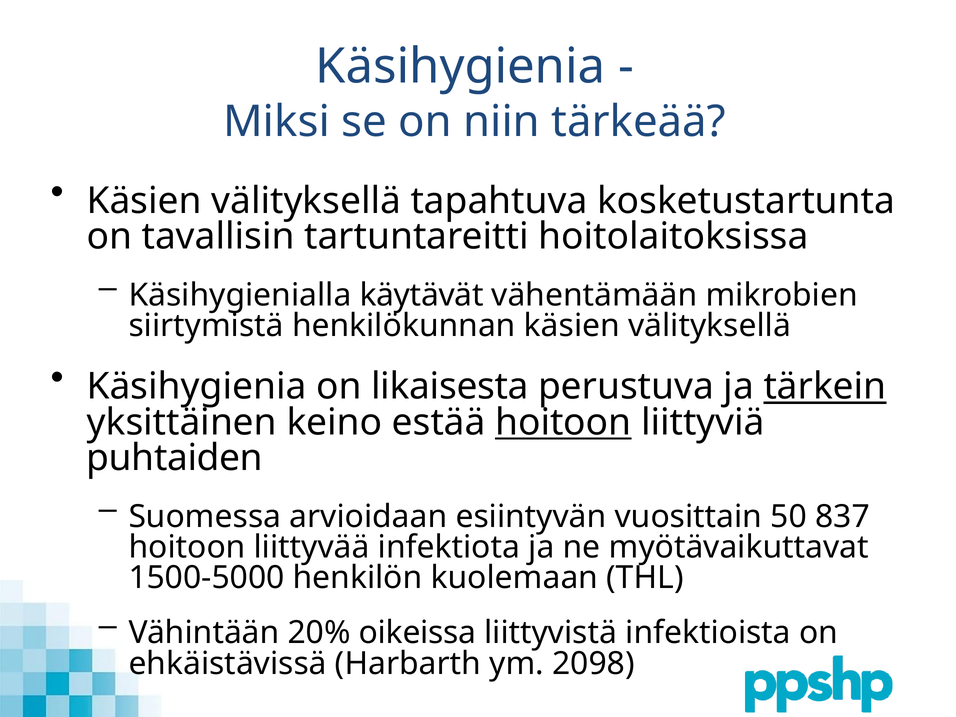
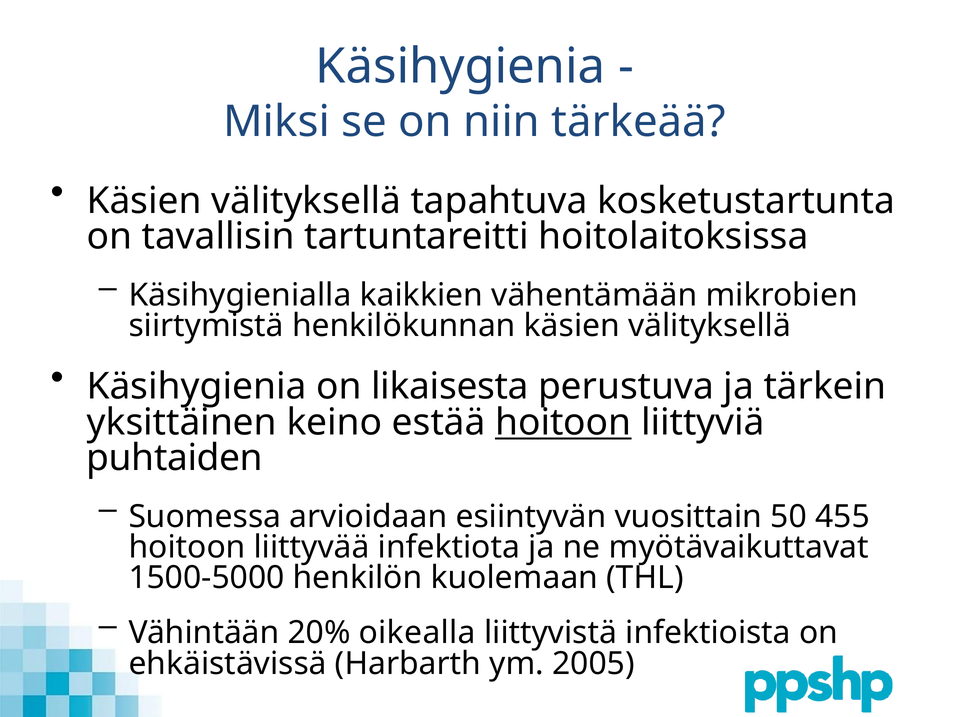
käytävät: käytävät -> kaikkien (421, 295)
tärkein underline: present -> none (825, 387)
837: 837 -> 455 (842, 517)
oikeissa: oikeissa -> oikealla (417, 633)
2098: 2098 -> 2005 (593, 664)
